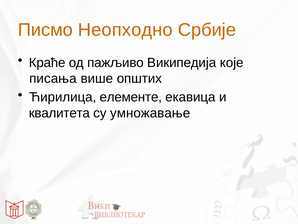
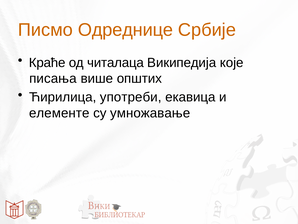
Неопходно: Неопходно -> Одреднице (125, 30)
пажљиво: пажљиво -> читалаца (115, 63)
елементе: елементе -> употреби (131, 97)
квалитета: квалитета -> елементе (59, 113)
